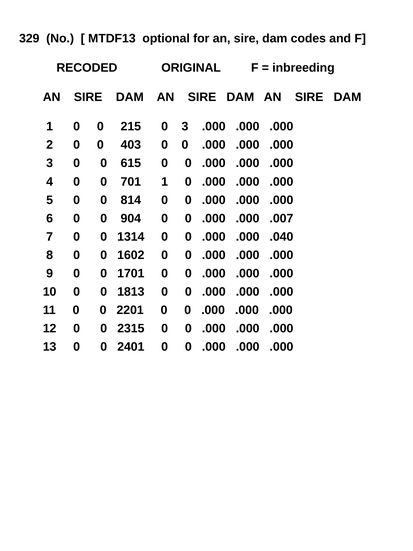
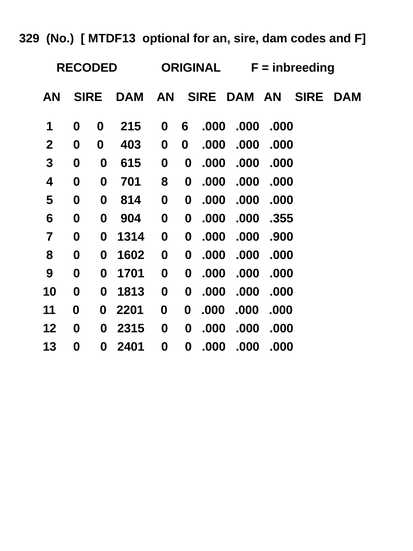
0 3: 3 -> 6 (185, 126)
701 1: 1 -> 8 (165, 182)
.007: .007 -> .355 (281, 218)
.040: .040 -> .900 (281, 237)
